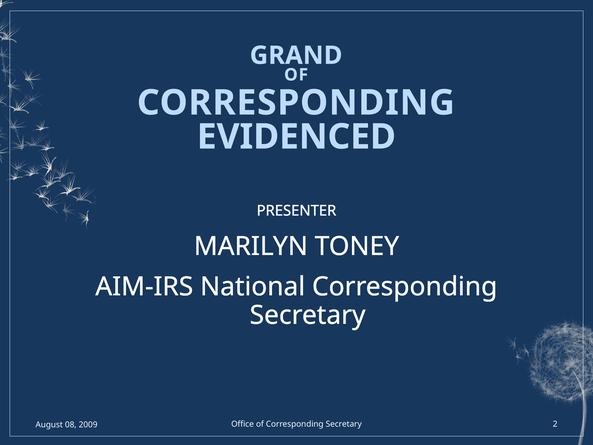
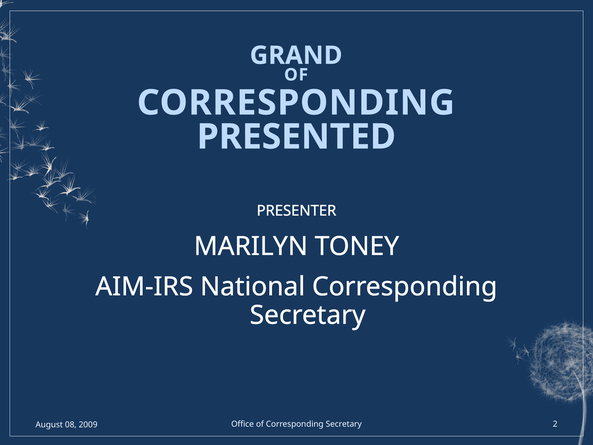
EVIDENCED: EVIDENCED -> PRESENTED (296, 137)
